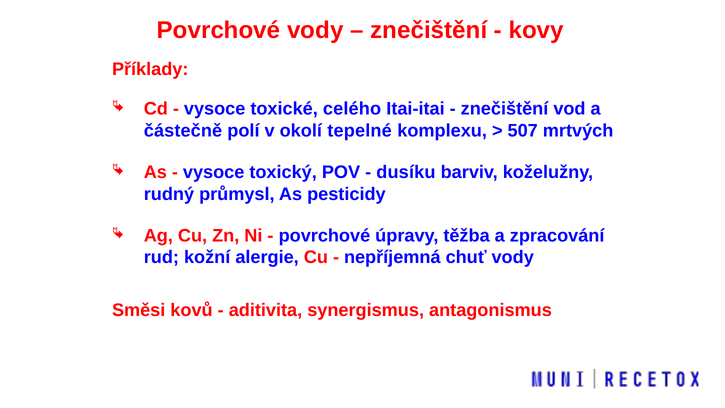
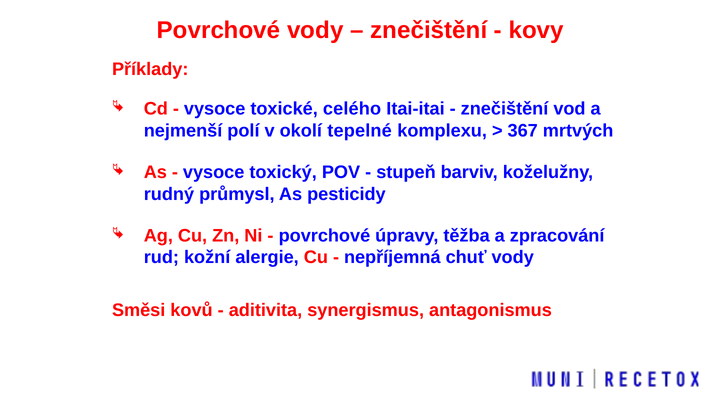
částečně: částečně -> nejmenší (183, 131)
507: 507 -> 367 (523, 131)
dusíku: dusíku -> stupeň (406, 172)
